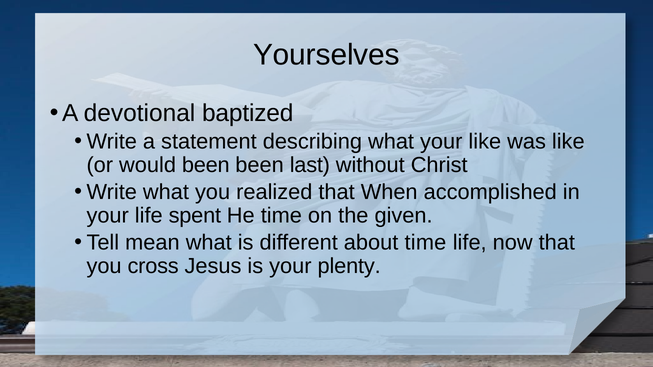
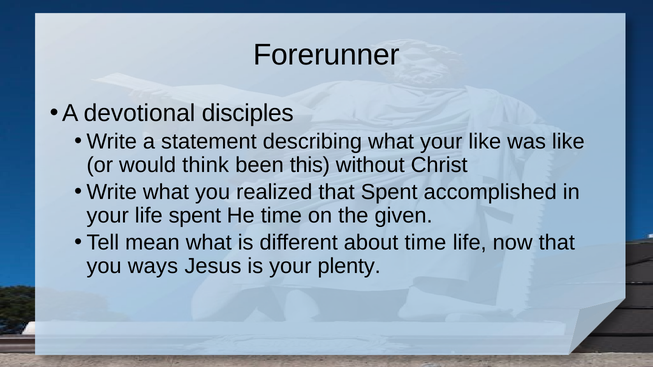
Yourselves: Yourselves -> Forerunner (326, 55)
baptized: baptized -> disciples (248, 113)
would been: been -> think (206, 165)
last: last -> this (310, 165)
that When: When -> Spent (389, 192)
cross: cross -> ways (153, 266)
